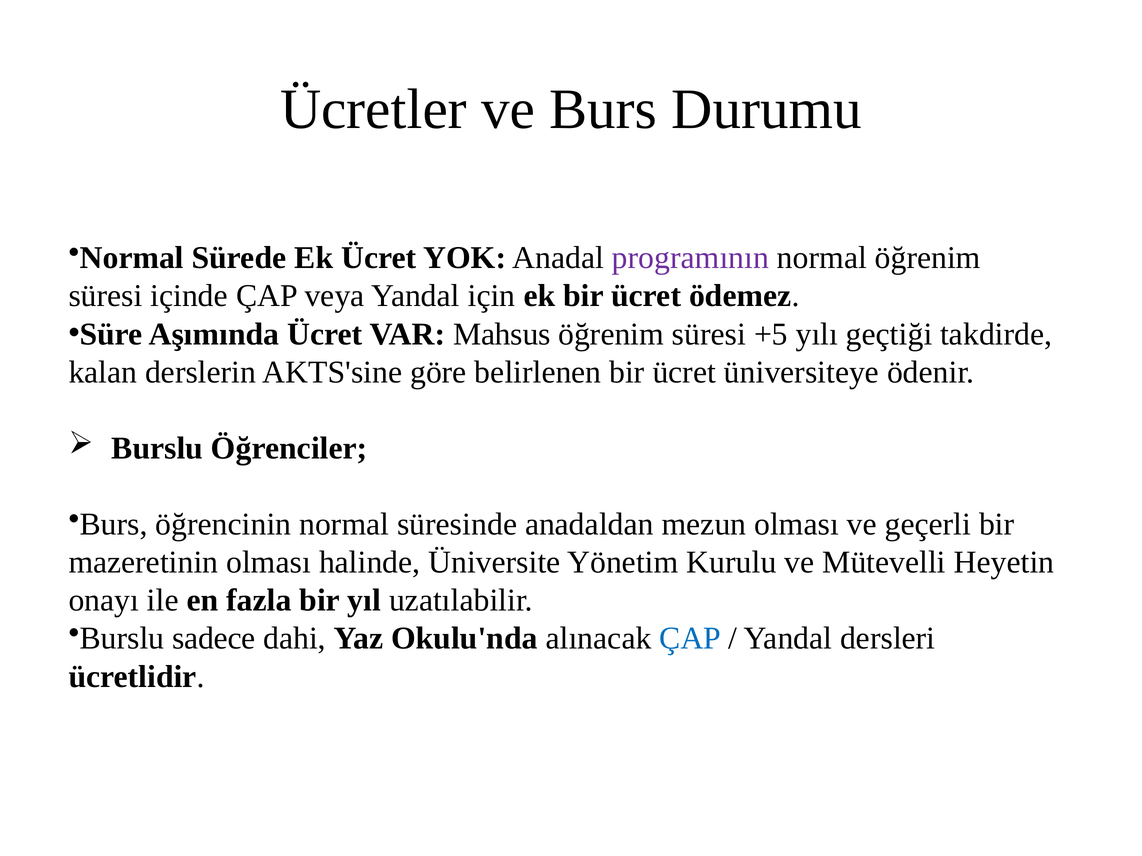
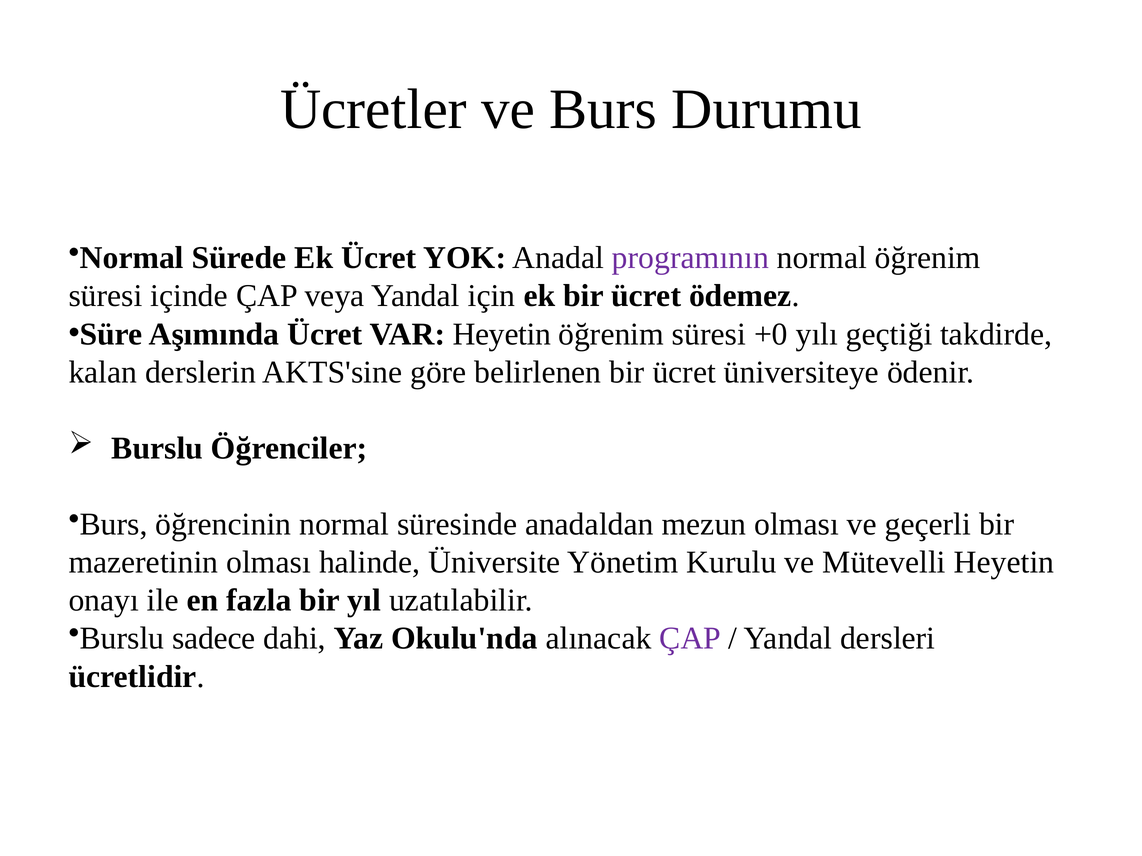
VAR Mahsus: Mahsus -> Heyetin (502, 334)
+5: +5 -> +0 (771, 334)
ÇAP colour: blue -> purple (690, 639)
